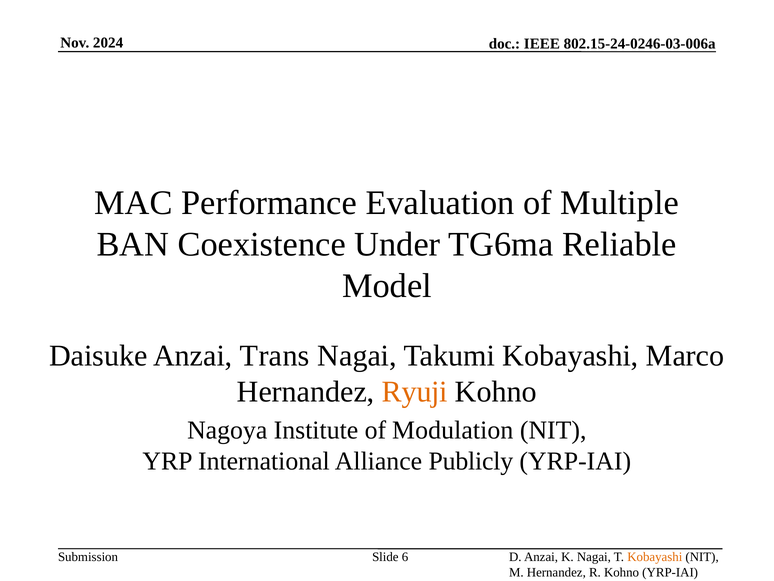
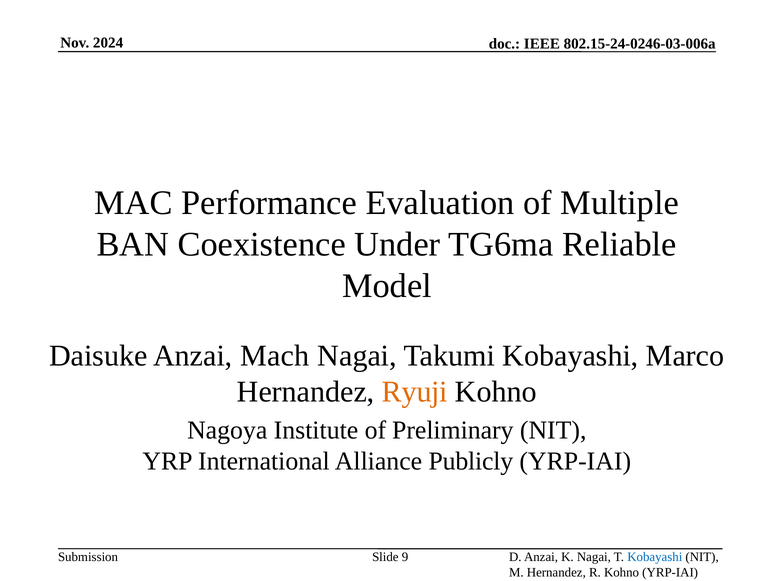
Trans: Trans -> Mach (275, 355)
Modulation: Modulation -> Preliminary (453, 430)
Kobayashi colour: orange -> blue (655, 557)
6: 6 -> 9 (405, 557)
